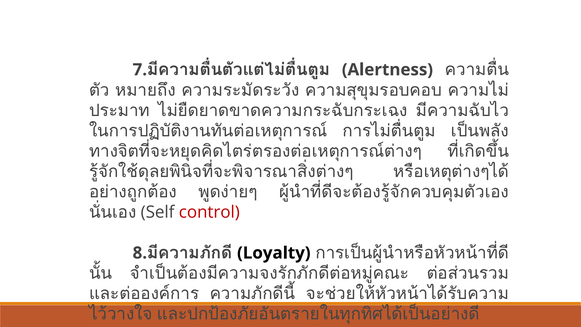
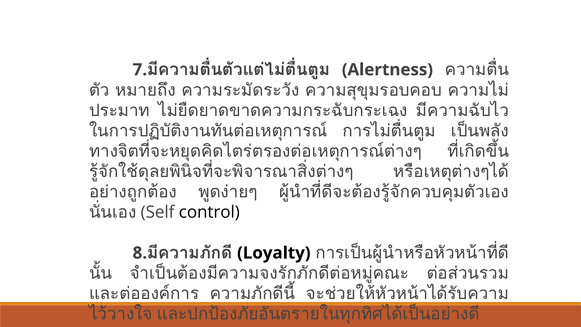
control colour: red -> black (209, 212)
